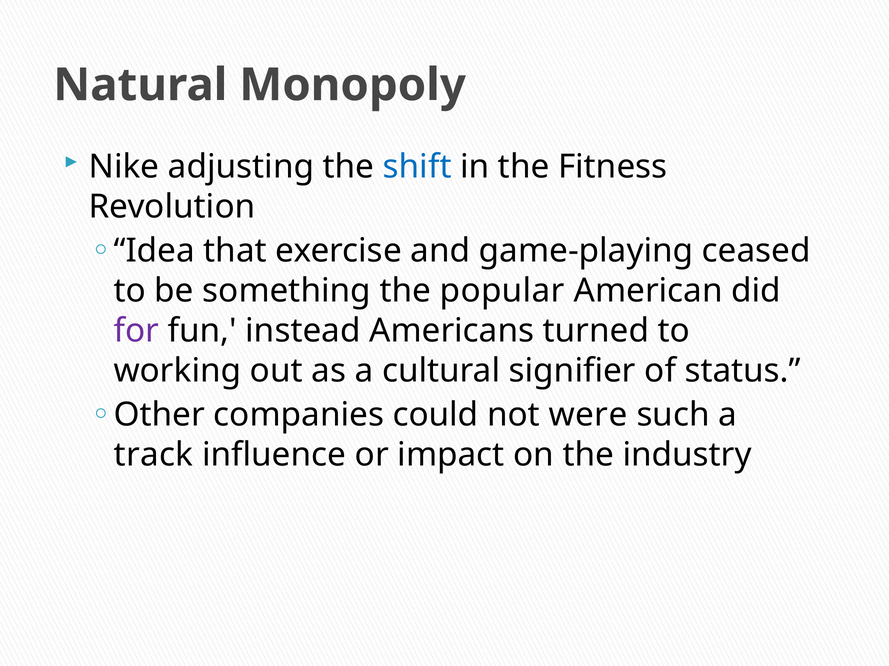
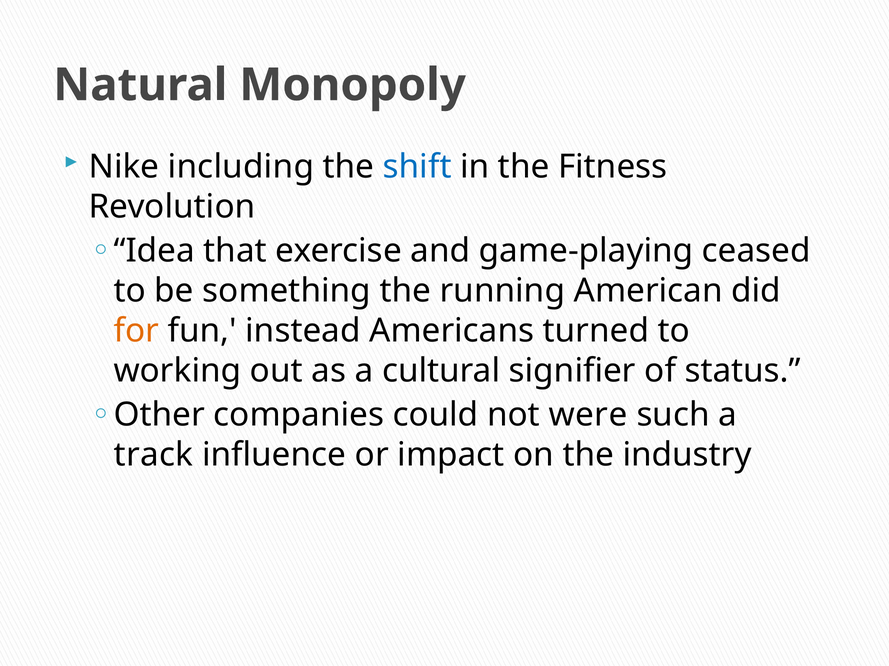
adjusting: adjusting -> including (241, 167)
popular: popular -> running (502, 291)
for colour: purple -> orange (136, 331)
